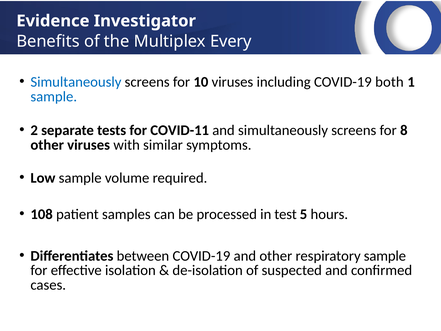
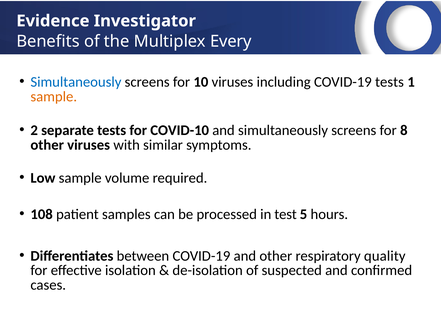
COVID-19 both: both -> tests (389, 82)
sample colour: blue -> orange (54, 97)
COVID-11: COVID-11 -> COVID-10 (180, 130)
respiratory sample: sample -> quality (385, 256)
